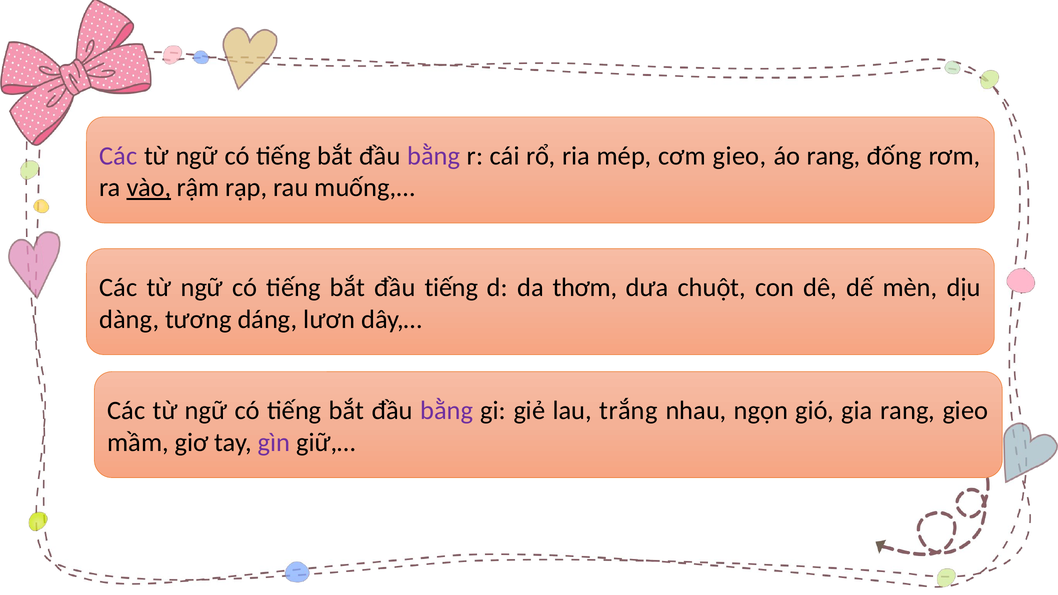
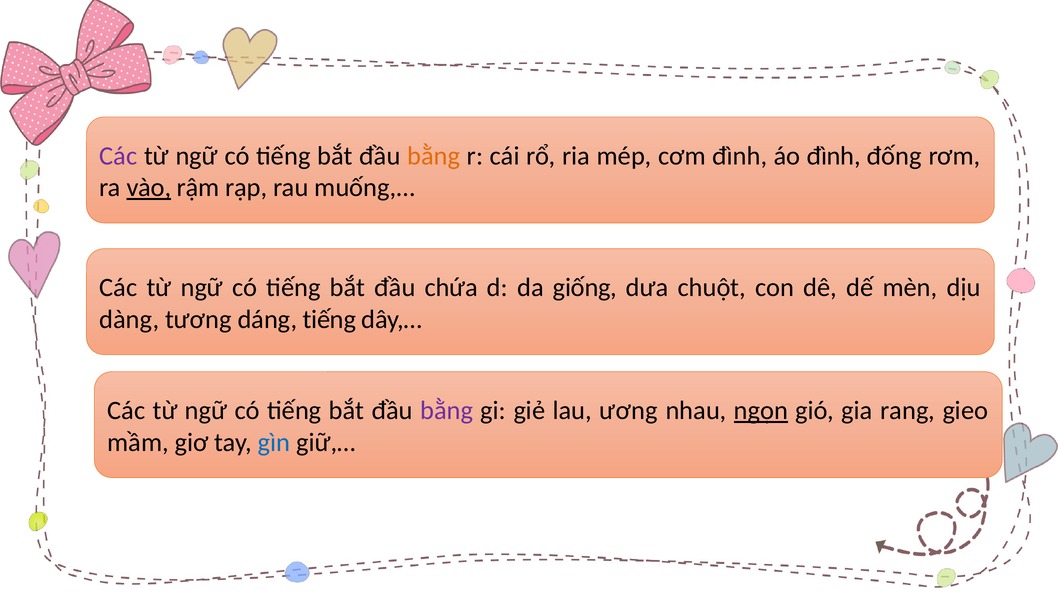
bằng colour: purple -> orange (434, 156)
cơm gieo: gieo -> đình (740, 156)
áo rang: rang -> đình (834, 156)
đầu tiếng: tiếng -> chứa (451, 288)
thơm: thơm -> giống (585, 288)
dáng lươn: lươn -> tiếng (329, 319)
trắng: trắng -> ương (629, 411)
ngọn underline: none -> present (761, 411)
gìn colour: purple -> blue (274, 442)
